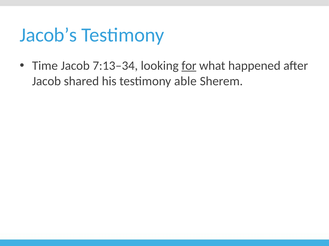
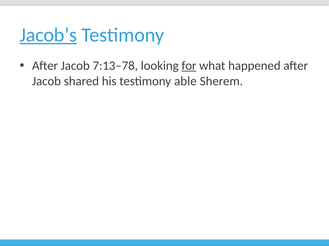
Jacob’s underline: none -> present (48, 35)
Time: Time -> After (45, 66)
7:13–34: 7:13–34 -> 7:13–78 (115, 66)
